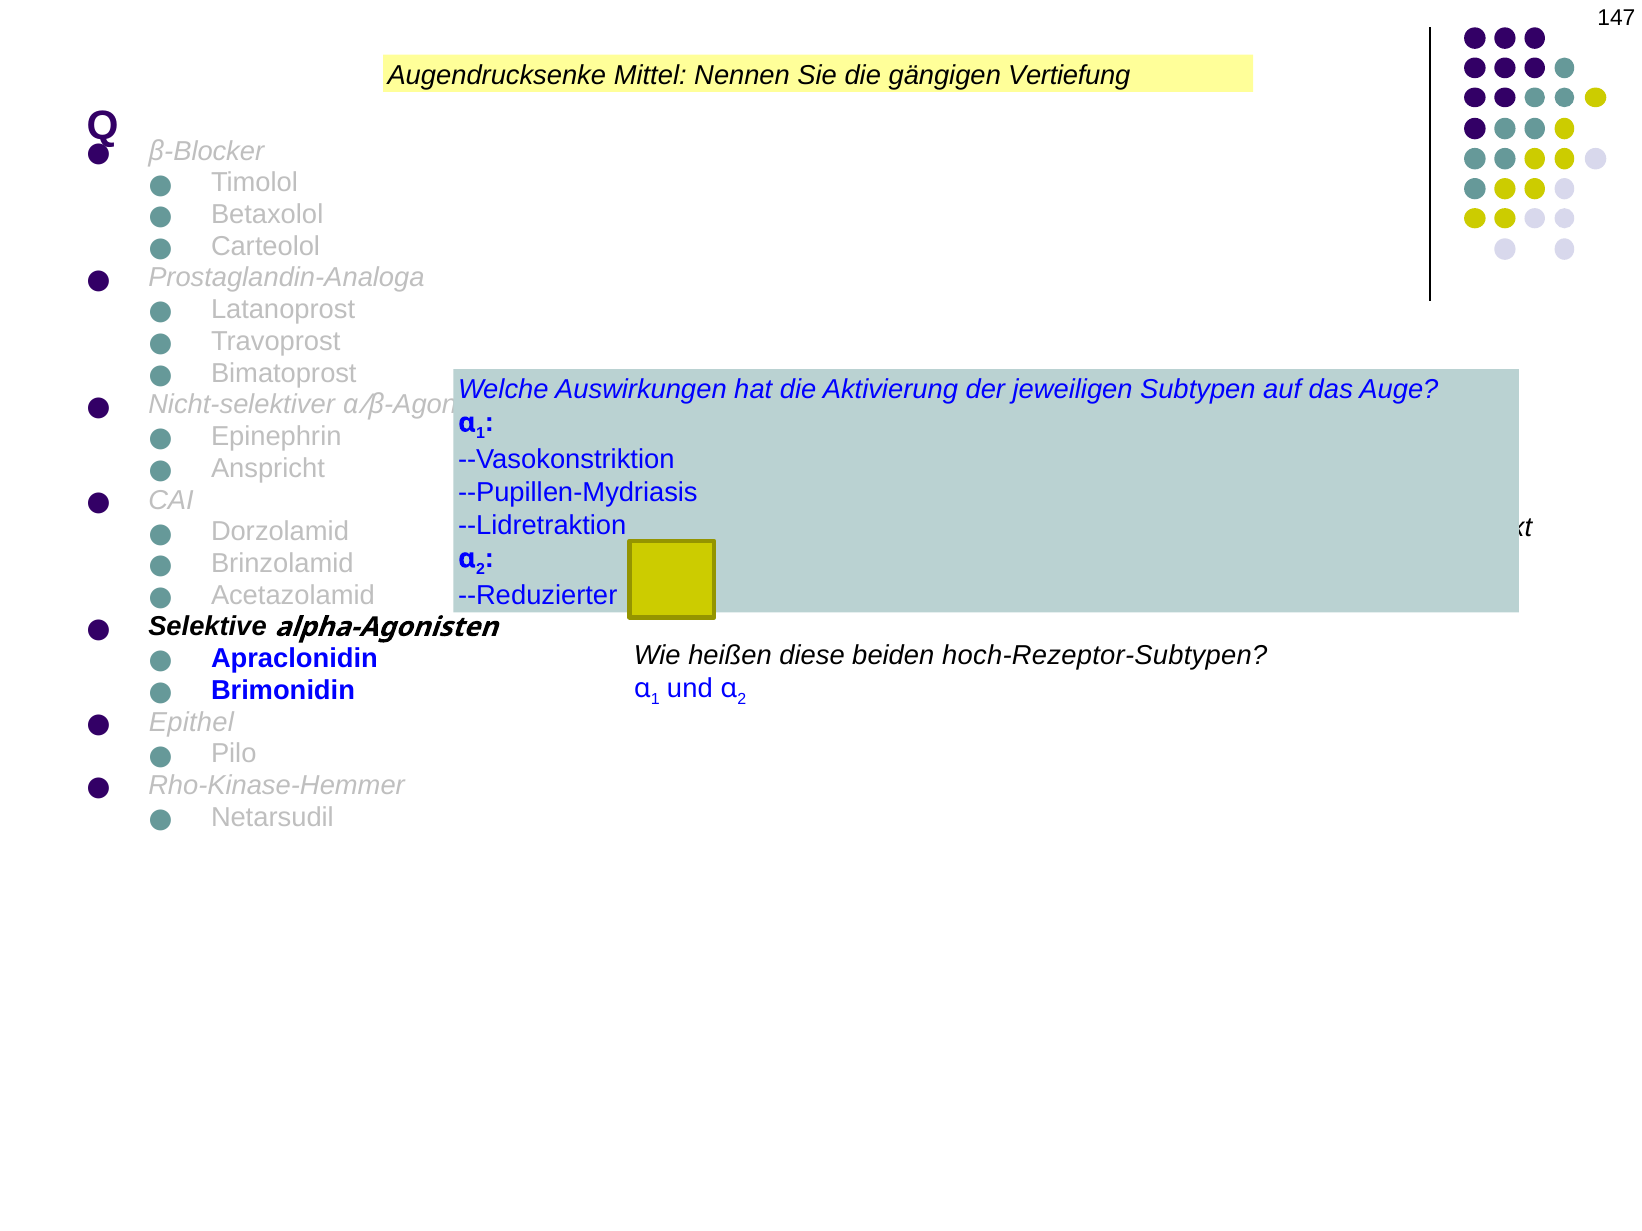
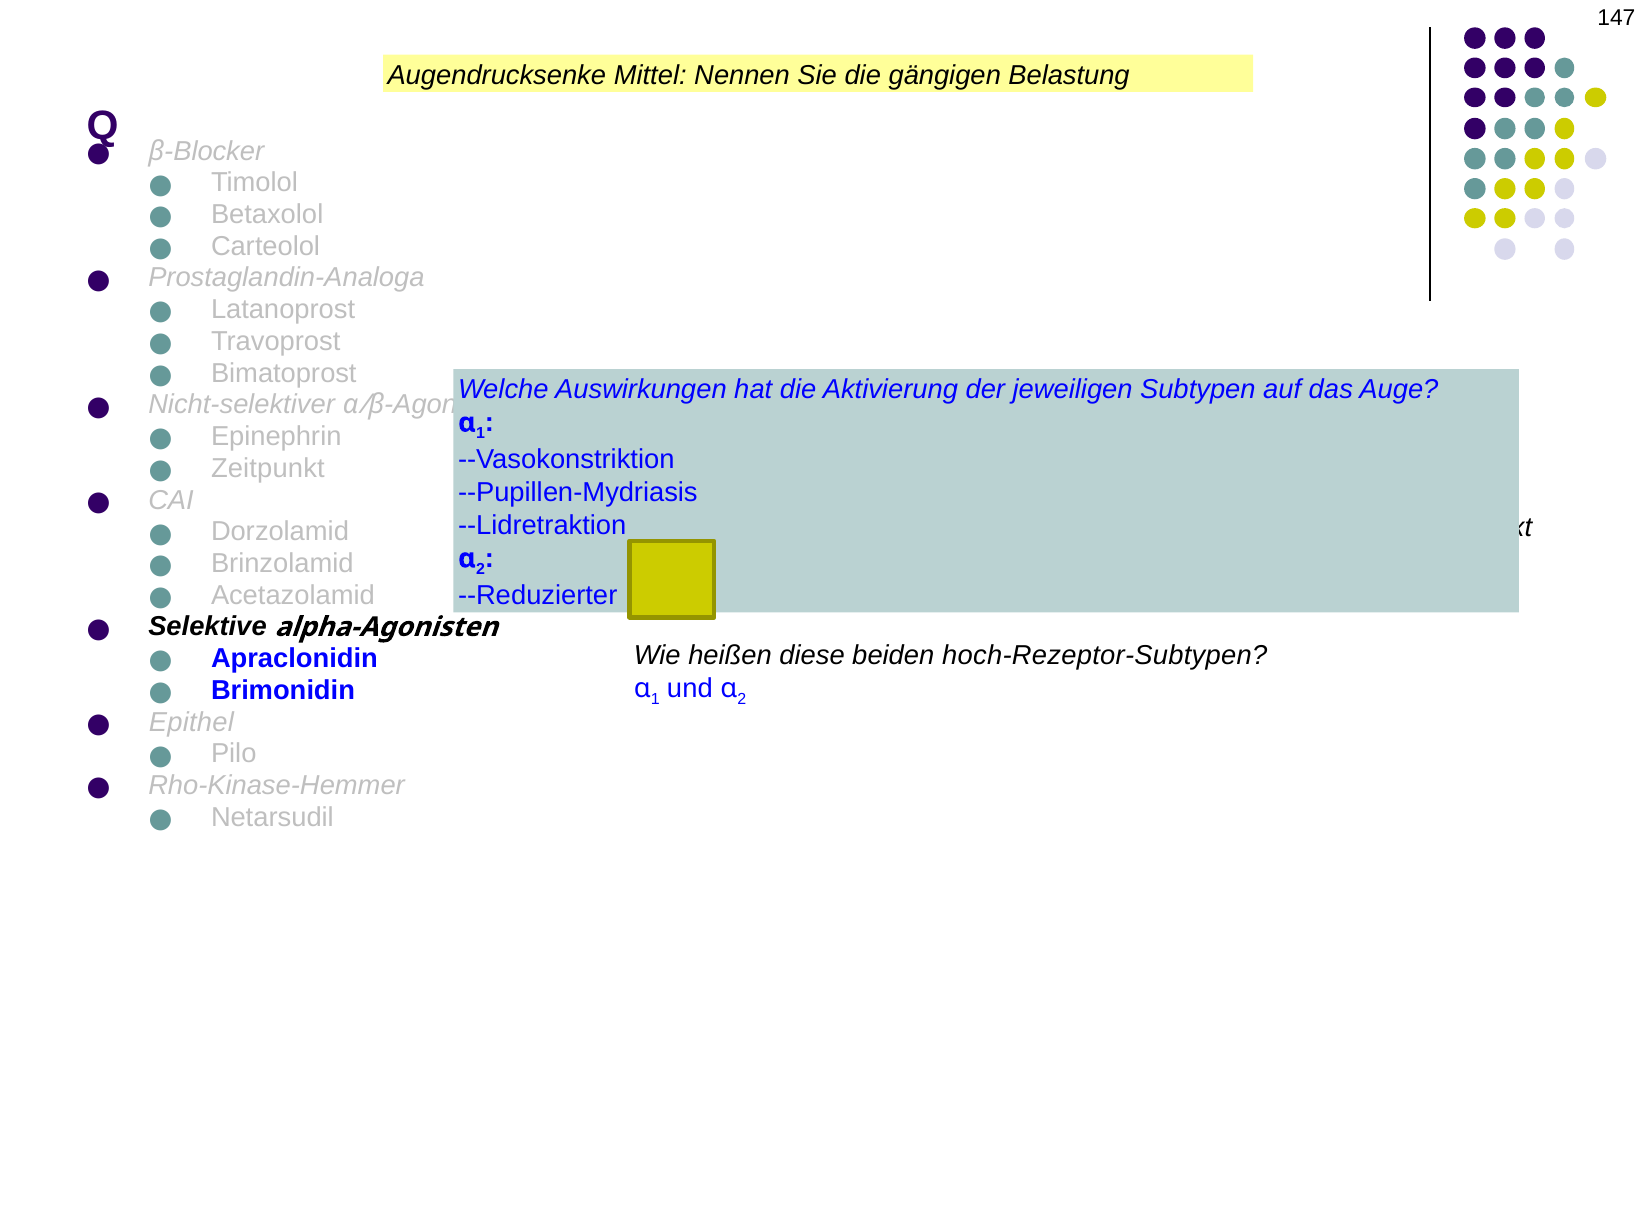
Vertiefung: Vertiefung -> Belastung (1069, 75)
Anspricht: Anspricht -> Zeitpunkt (268, 469)
